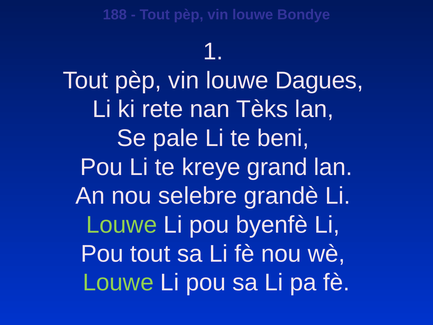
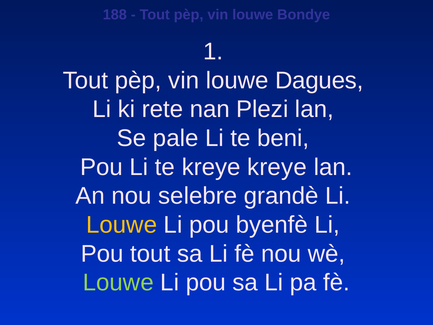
Tèks: Tèks -> Plezi (262, 109)
kreye grand: grand -> kreye (277, 167)
Louwe colour: light green -> yellow (122, 225)
